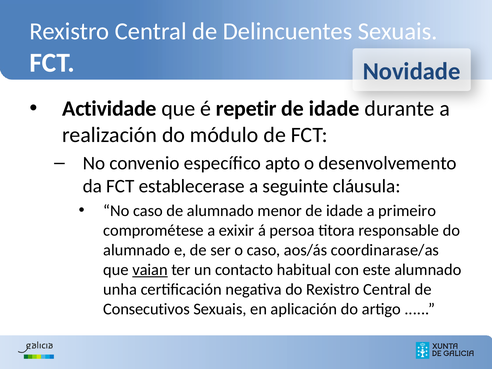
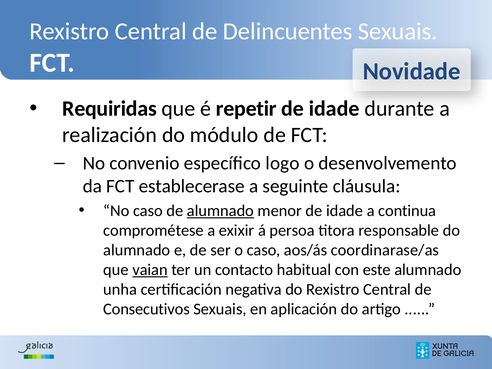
Actividade: Actividade -> Requiridas (109, 109)
apto: apto -> logo (283, 163)
alumnado underline: none -> present (220, 211)
primeiro: primeiro -> continua (407, 211)
